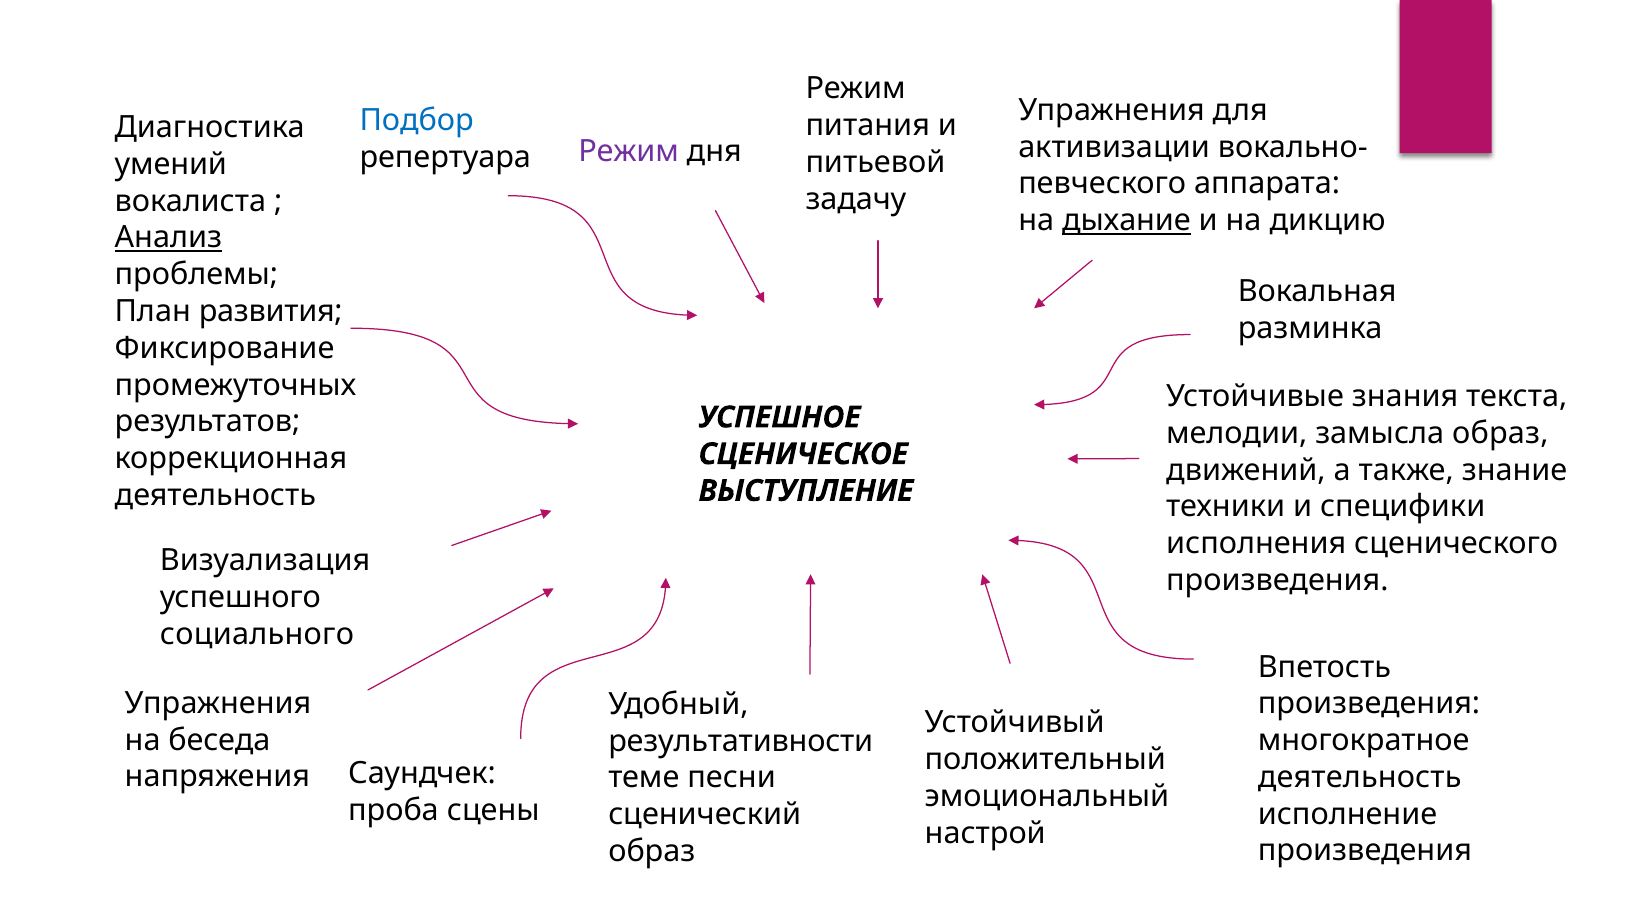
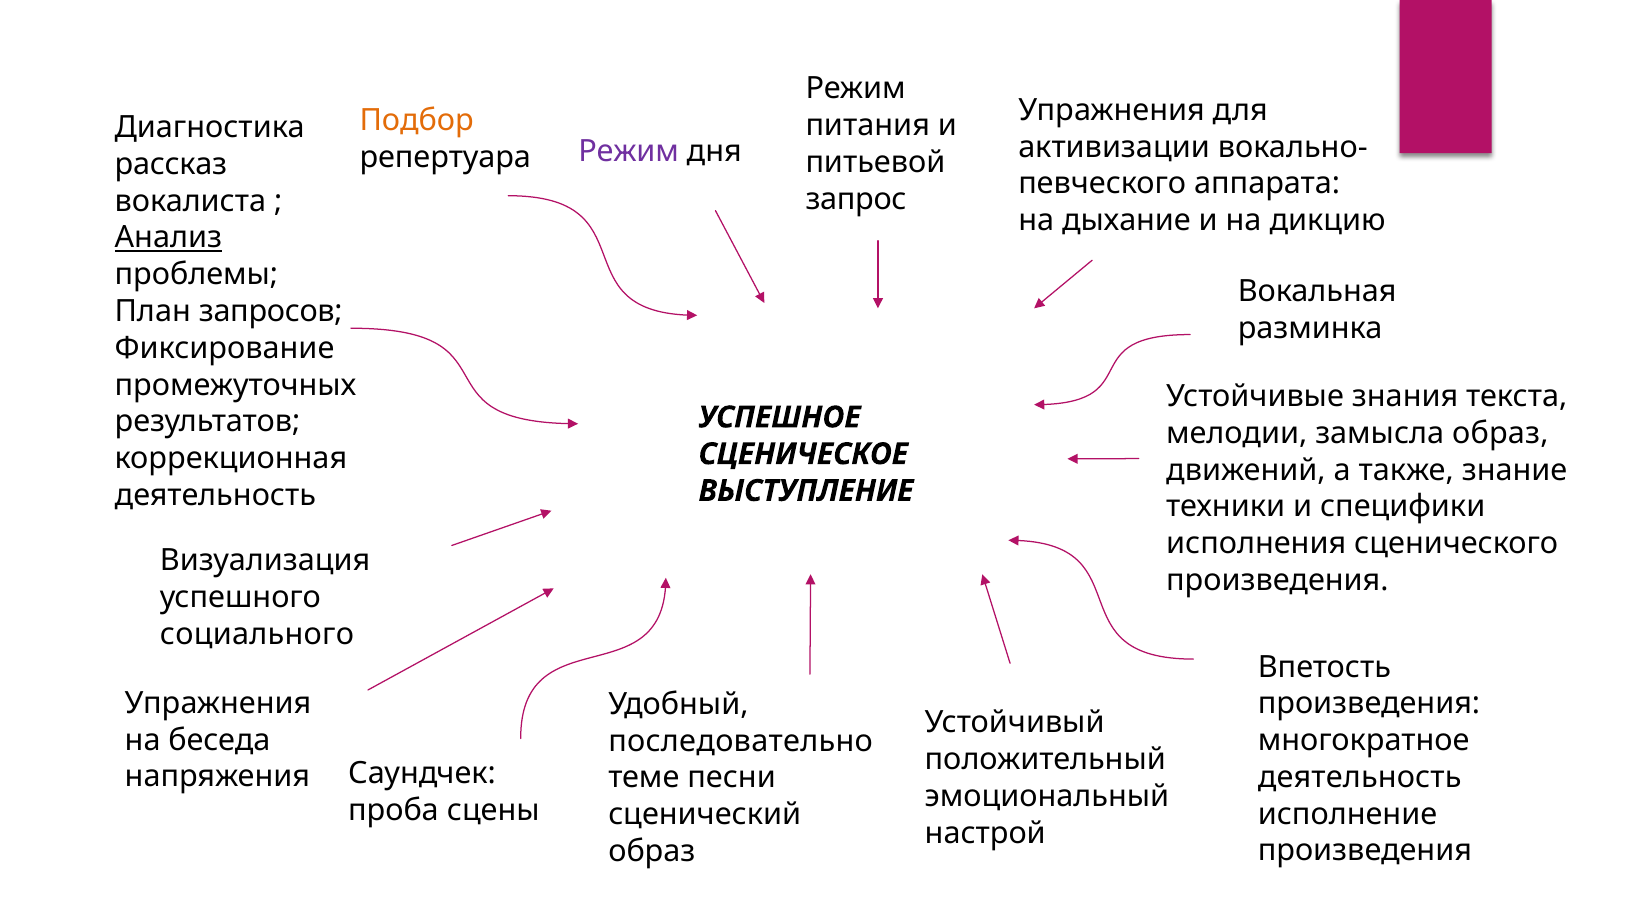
Подбор colour: blue -> orange (417, 121)
умений: умений -> рассказ (171, 164)
задачу: задачу -> запрос (856, 199)
дыхание underline: present -> none (1126, 221)
развития: развития -> запросов (271, 312)
результативности: результативности -> последовательно (741, 742)
